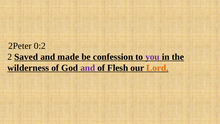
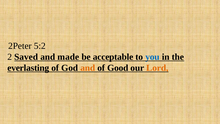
0:2: 0:2 -> 5:2 (40, 46)
confession: confession -> acceptable (113, 57)
you colour: purple -> blue (152, 57)
wilderness: wilderness -> everlasting (28, 68)
and colour: purple -> orange (88, 68)
Flesh: Flesh -> Good (118, 68)
